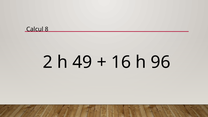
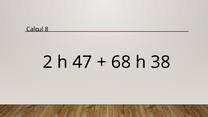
49: 49 -> 47 (82, 62)
16: 16 -> 68 (121, 62)
96: 96 -> 38 (161, 62)
